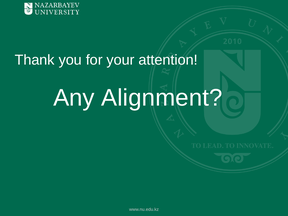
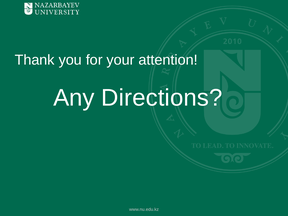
Alignment: Alignment -> Directions (162, 98)
